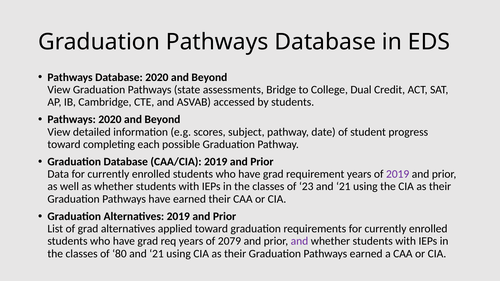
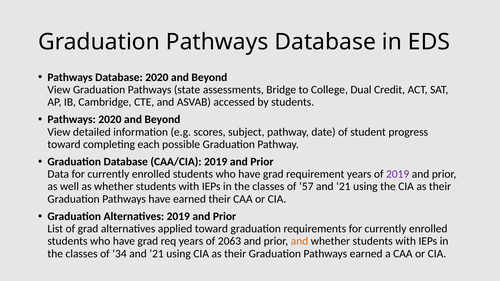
23: 23 -> 57 (306, 187)
2079: 2079 -> 2063 (229, 241)
and colour: purple -> orange (299, 241)
80: 80 -> 34 (119, 254)
